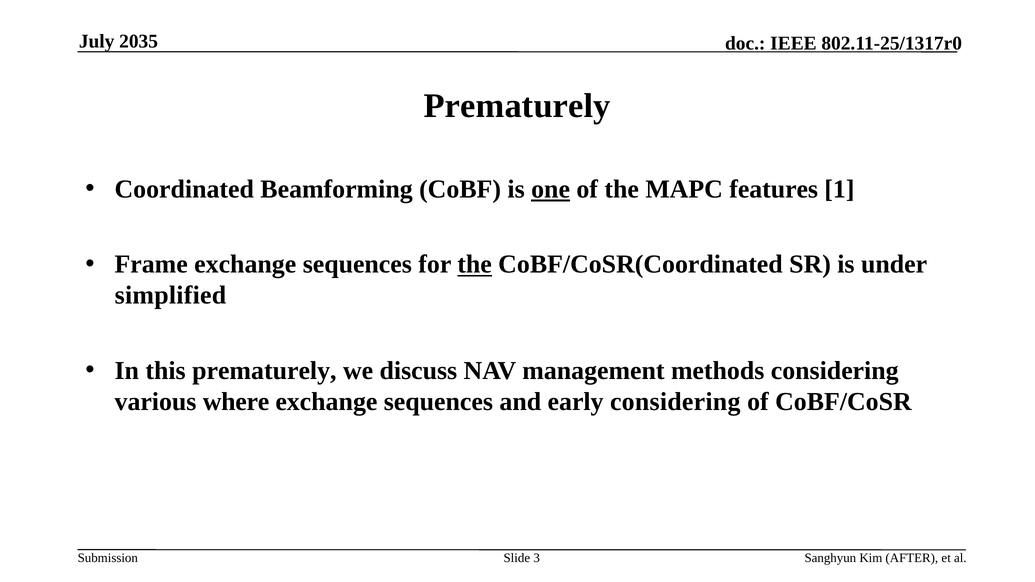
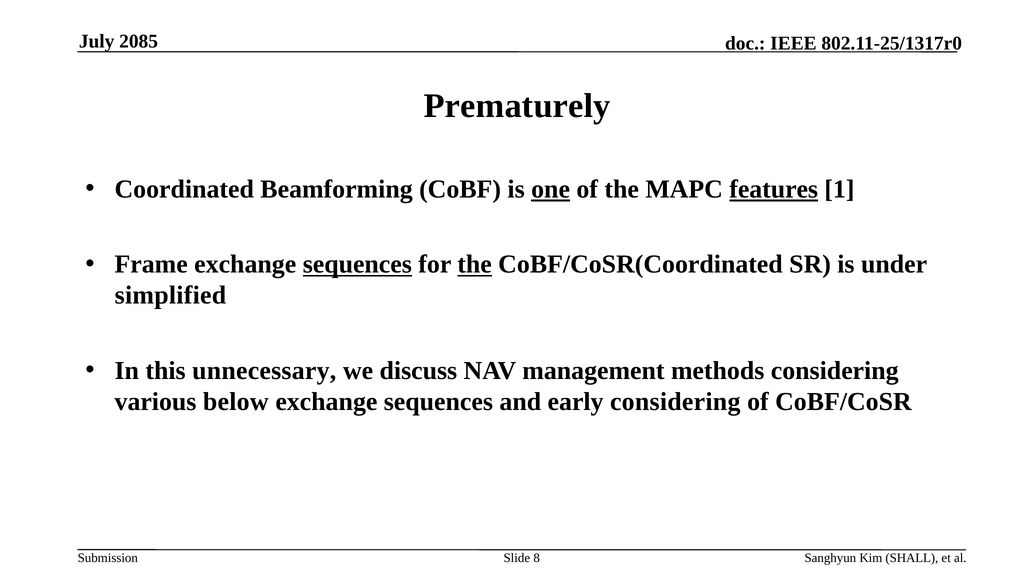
2035: 2035 -> 2085 (139, 41)
features underline: none -> present (774, 189)
sequences underline: none -> present (357, 264)
this prematurely: prematurely -> unnecessary (264, 371)
where: where -> below (236, 402)
3: 3 -> 8 (537, 558)
AFTER: AFTER -> SHALL (912, 558)
